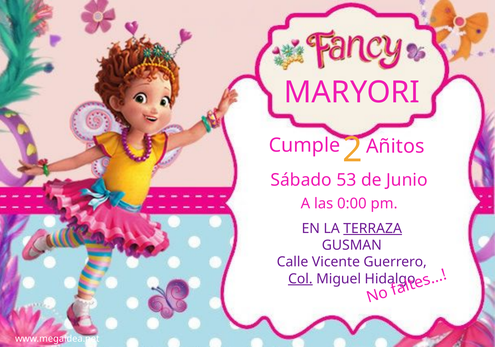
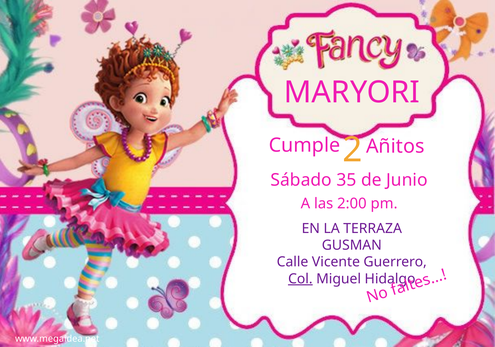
53: 53 -> 35 (346, 180)
0:00: 0:00 -> 2:00 (352, 203)
TERRAZA underline: present -> none (373, 228)
